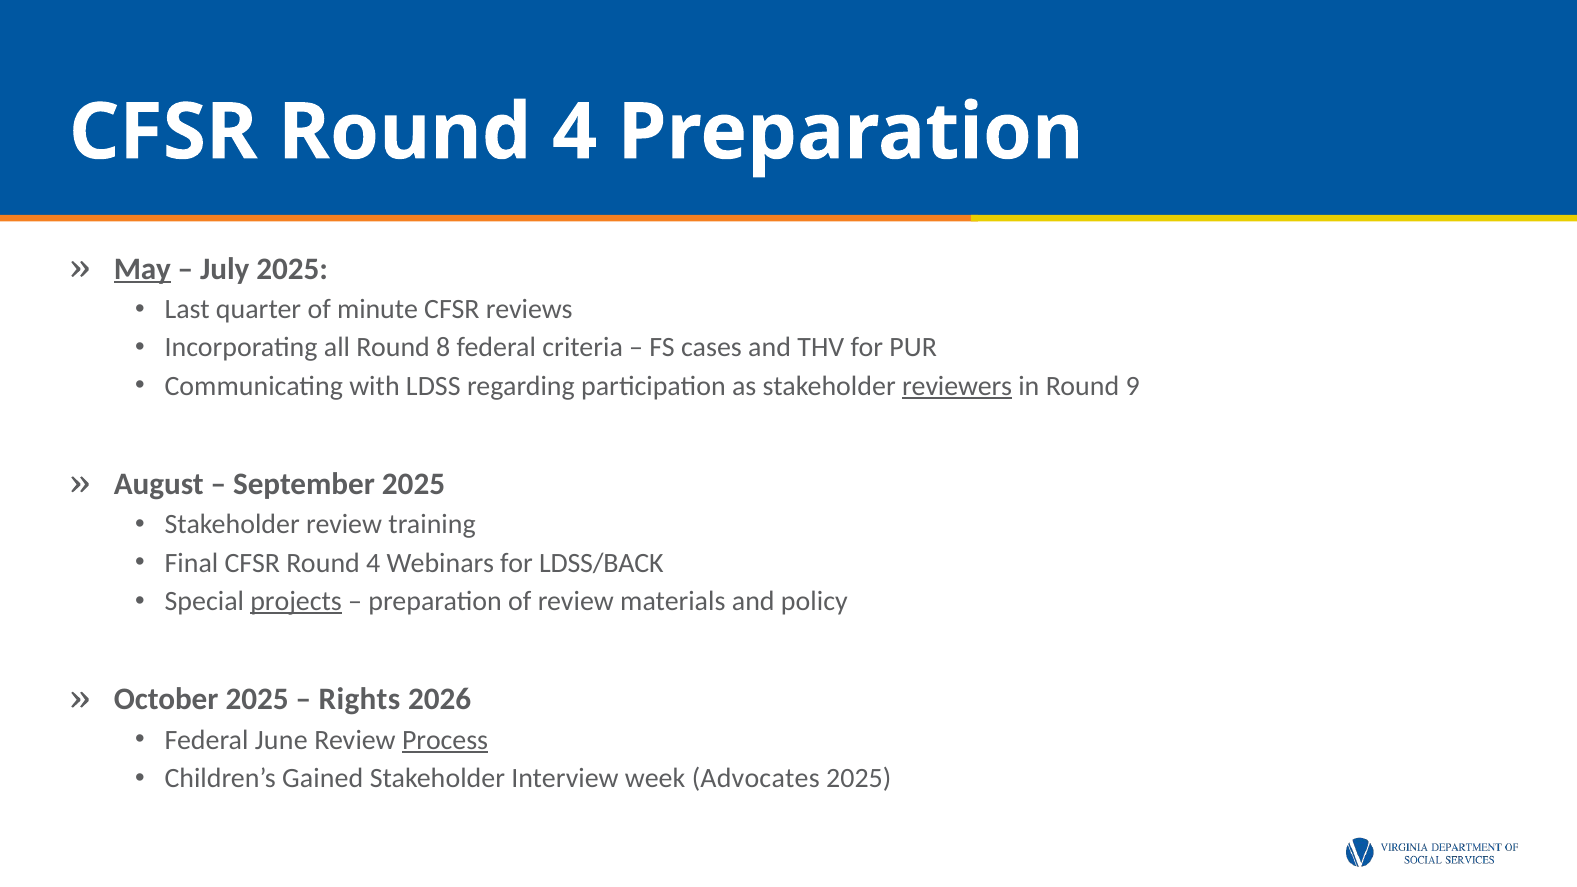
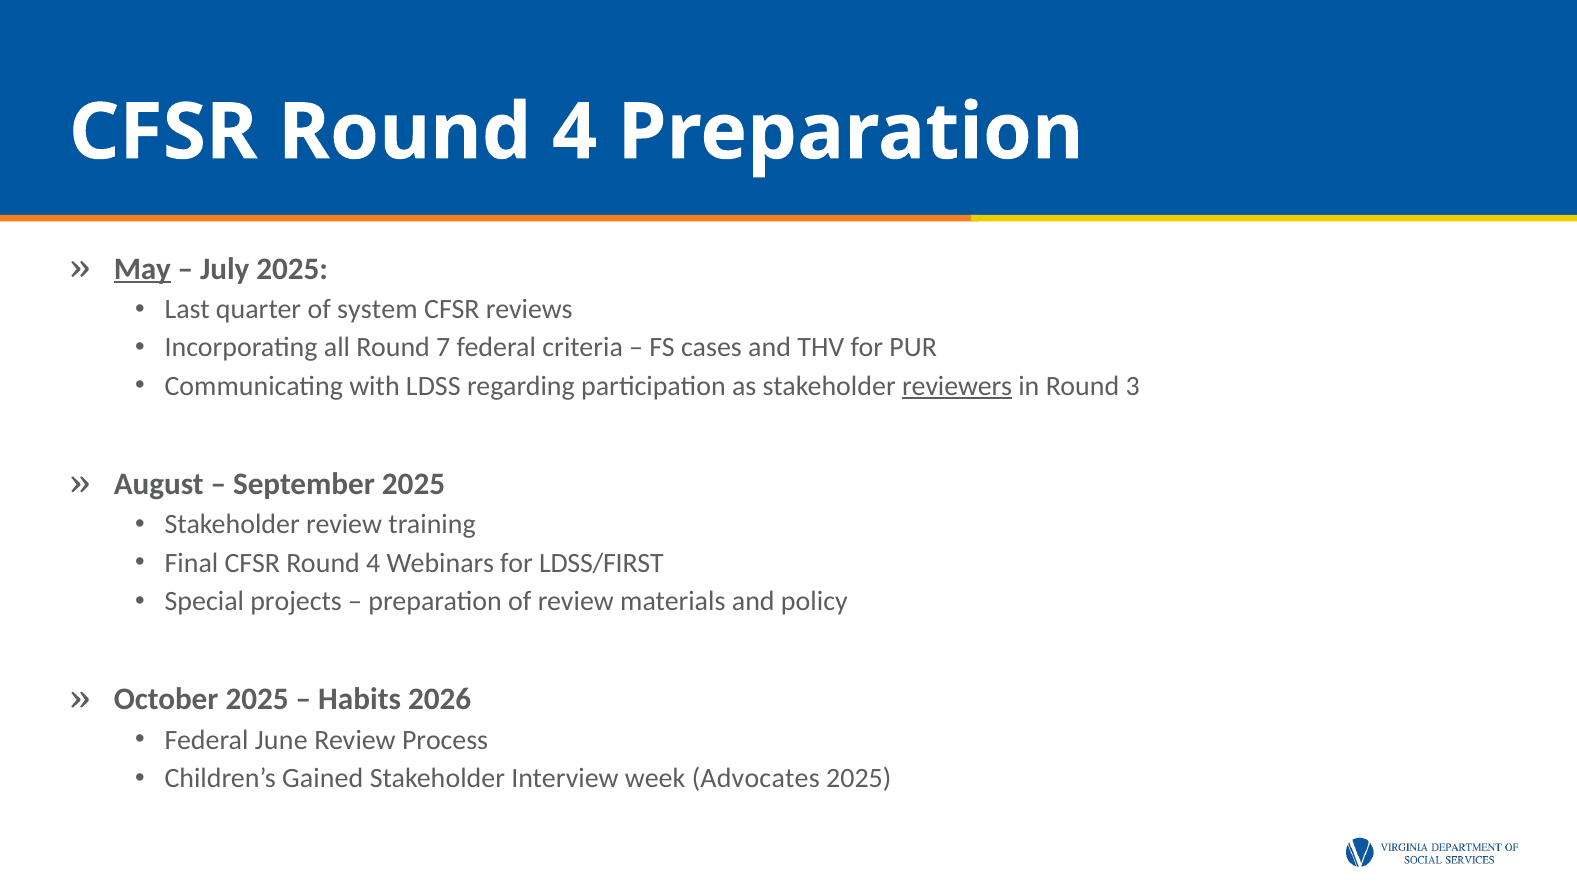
minute: minute -> system (377, 309)
8: 8 -> 7 (443, 348)
9: 9 -> 3 (1133, 386)
LDSS/BACK: LDSS/BACK -> LDSS/FIRST (601, 563)
projects underline: present -> none (296, 601)
Rights: Rights -> Habits (360, 700)
Process underline: present -> none (445, 740)
